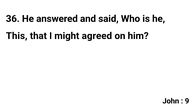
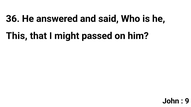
agreed: agreed -> passed (97, 36)
